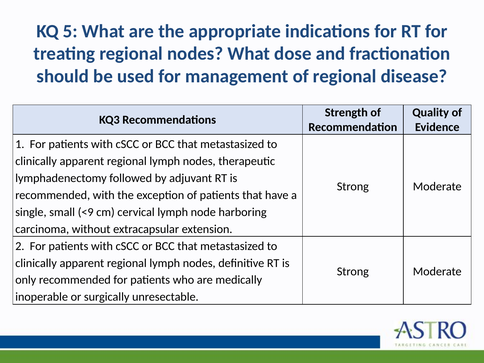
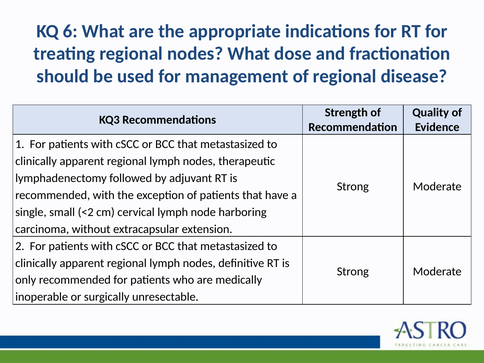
5: 5 -> 6 (70, 31)
<9: <9 -> <2 (86, 212)
